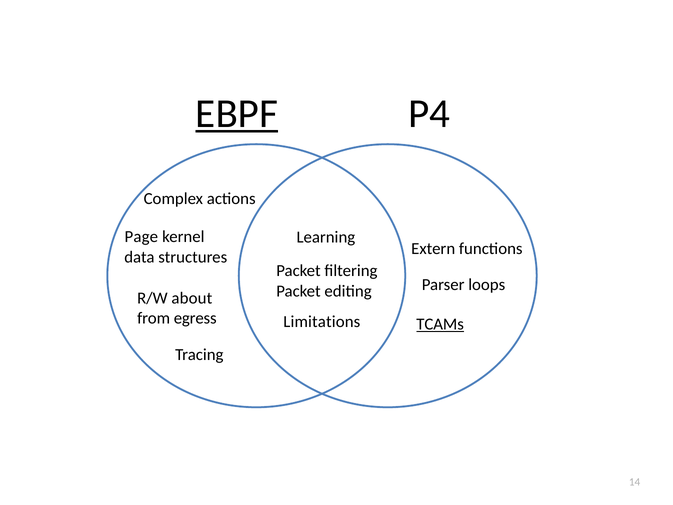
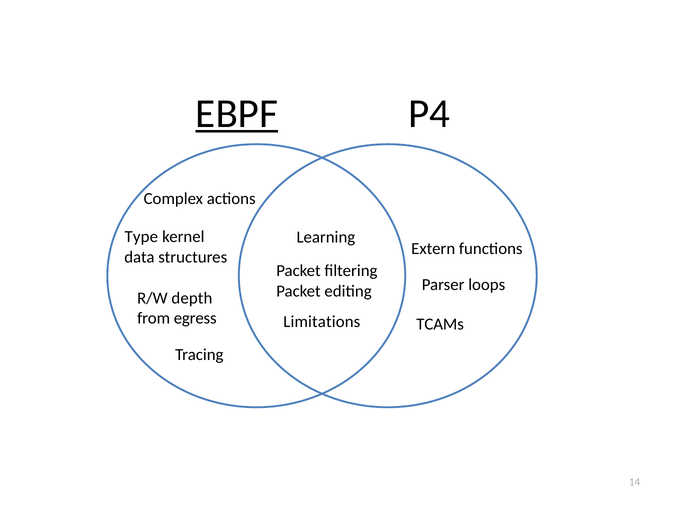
Page: Page -> Type (141, 237)
about: about -> depth (192, 298)
TCAMs underline: present -> none (440, 324)
